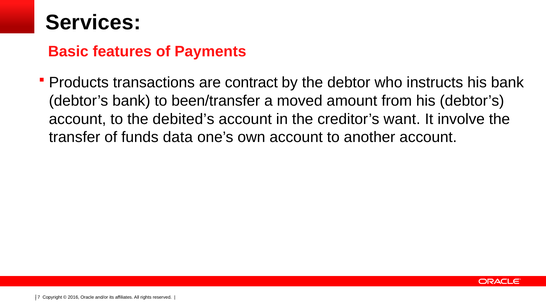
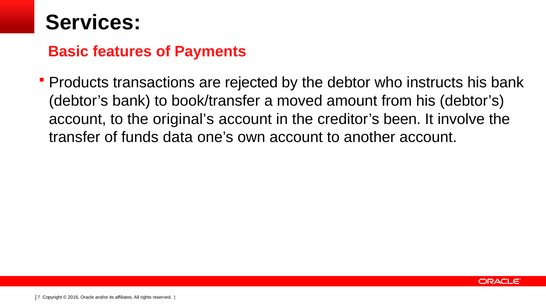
contract: contract -> rejected (251, 83)
been/transfer: been/transfer -> book/transfer (216, 101)
debited’s: debited’s -> original’s (183, 119)
want: want -> been (402, 119)
